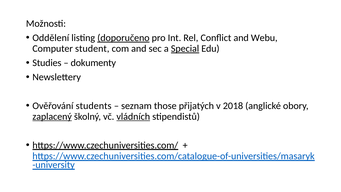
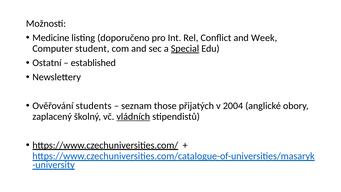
Oddělení: Oddělení -> Medicine (51, 38)
doporučeno underline: present -> none (123, 38)
Webu: Webu -> Week (264, 38)
Studies: Studies -> Ostatní (47, 63)
dokumenty: dokumenty -> established (93, 63)
2018: 2018 -> 2004 (233, 106)
zaplacený underline: present -> none (52, 116)
